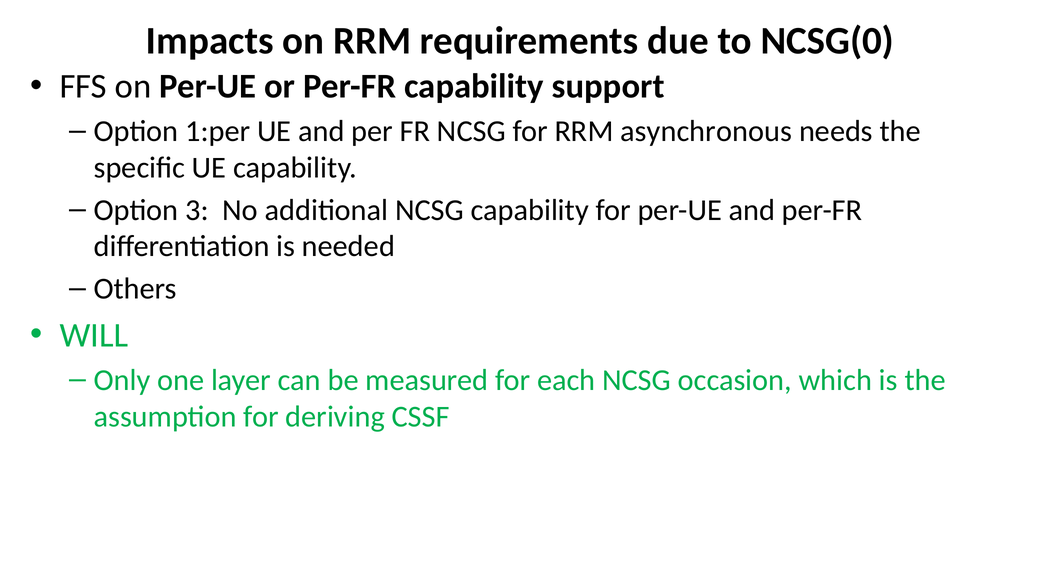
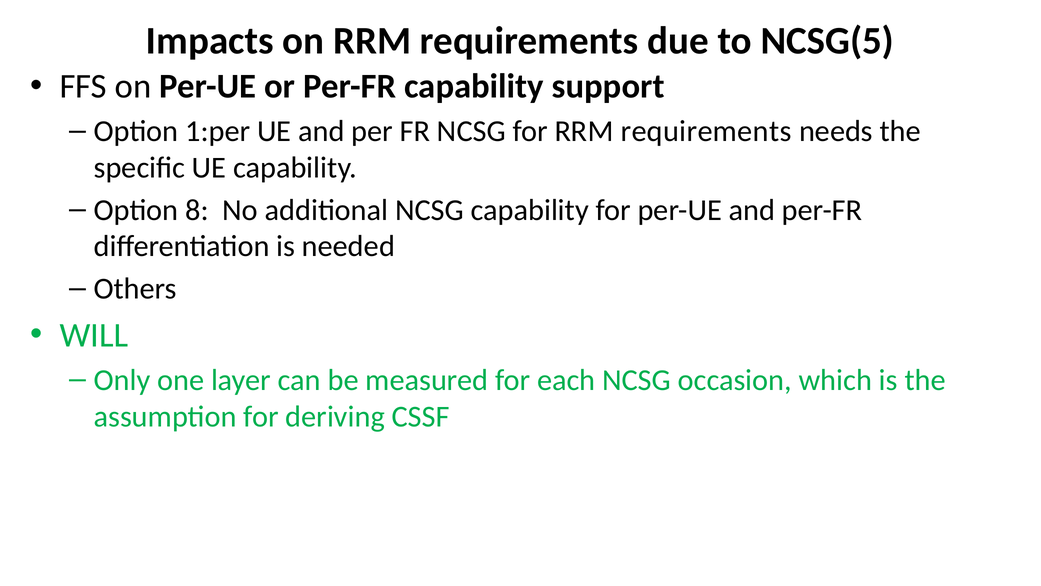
NCSG(0: NCSG(0 -> NCSG(5 (827, 41)
for RRM asynchronous: asynchronous -> requirements (706, 131)
3: 3 -> 8 (197, 210)
